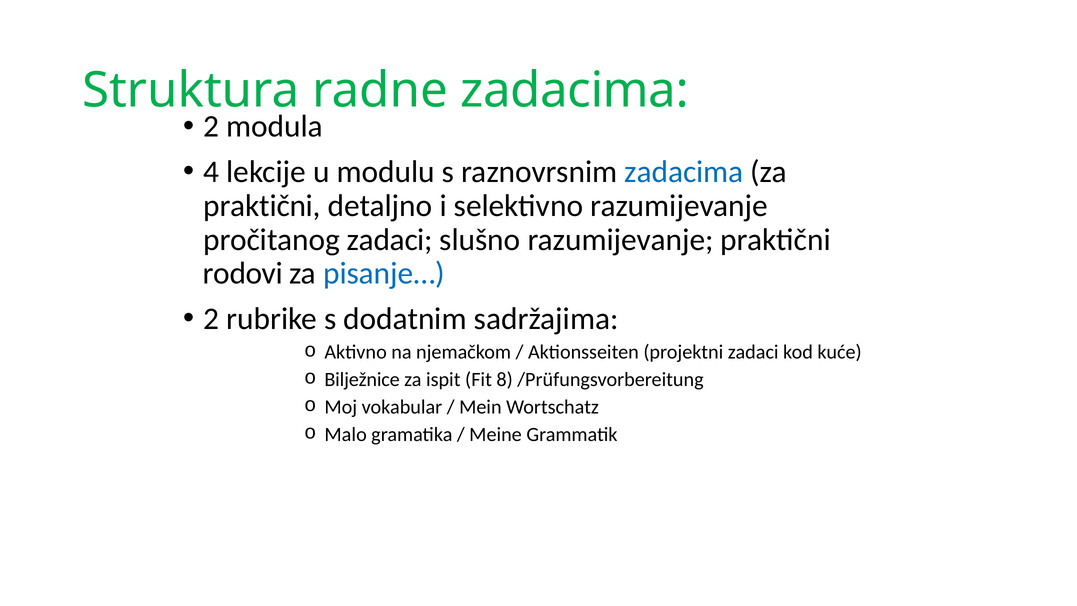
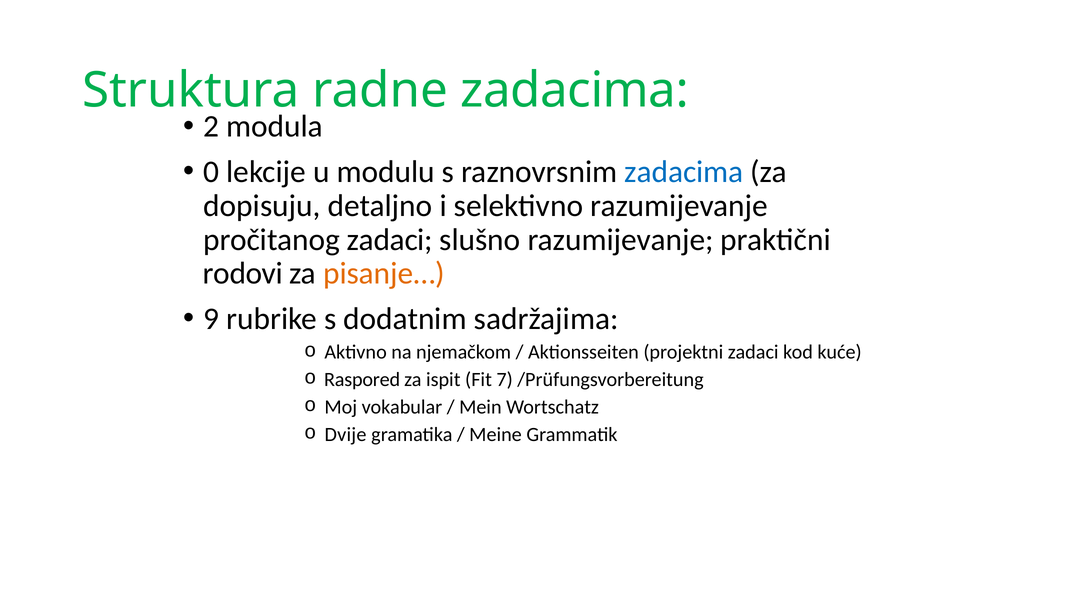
4: 4 -> 0 (211, 172)
praktični: praktični -> dopisuju (262, 206)
pisanje… colour: blue -> orange (384, 273)
2: 2 -> 9 (211, 319)
Bilježnice: Bilježnice -> Raspored (362, 380)
8: 8 -> 7 (505, 380)
Malo: Malo -> Dvije (346, 434)
